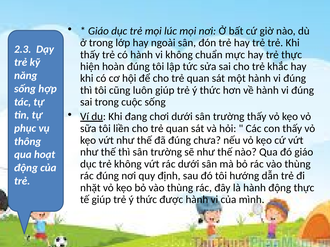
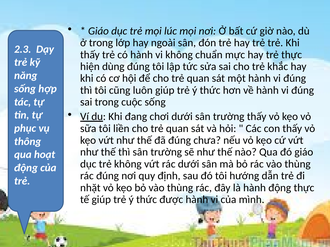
hoàn: hoàn -> dùng (113, 67)
